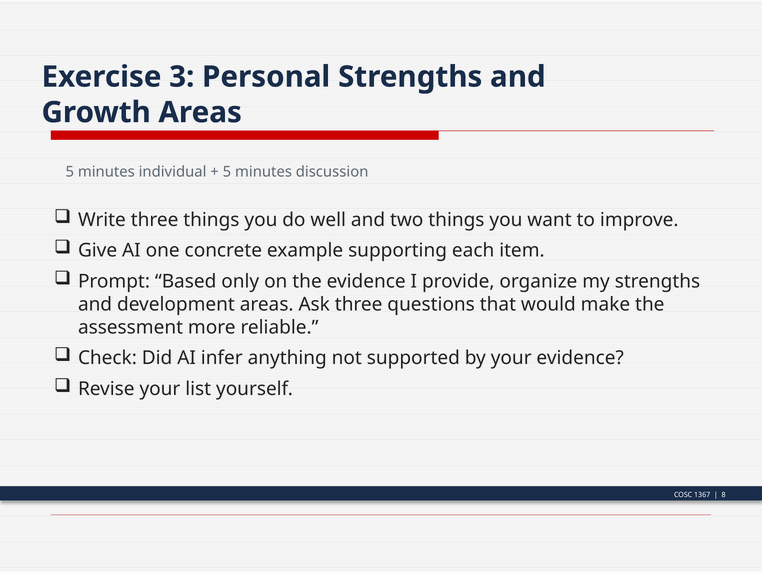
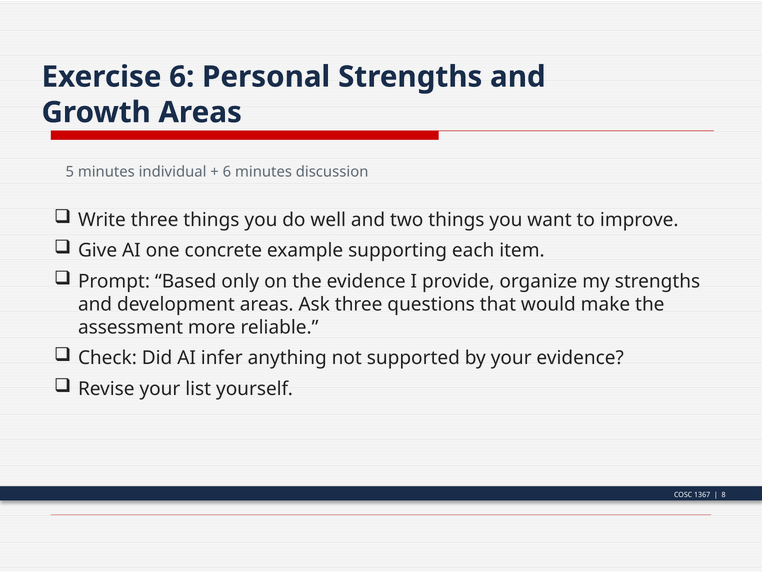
Exercise 3: 3 -> 6 (182, 77)
5: 5 -> 6 (227, 172)
